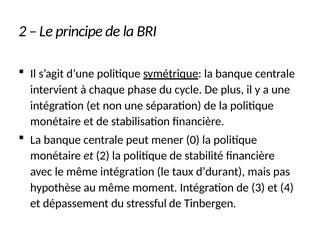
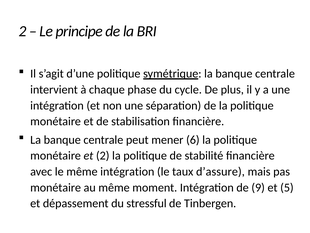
0: 0 -> 6 (193, 140)
d’durant: d’durant -> d’assure (220, 171)
hypothèse: hypothèse -> monétaire (56, 187)
3: 3 -> 9 (258, 187)
4: 4 -> 5 (287, 187)
